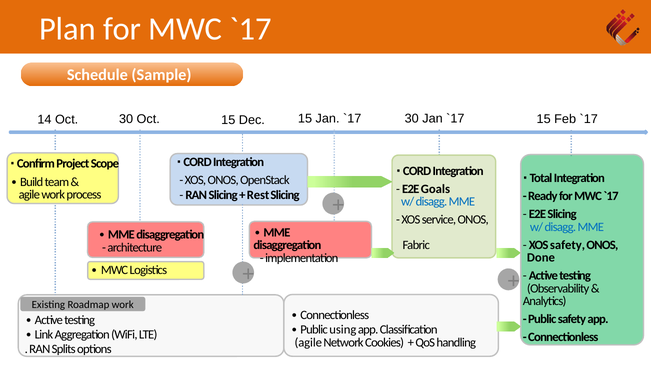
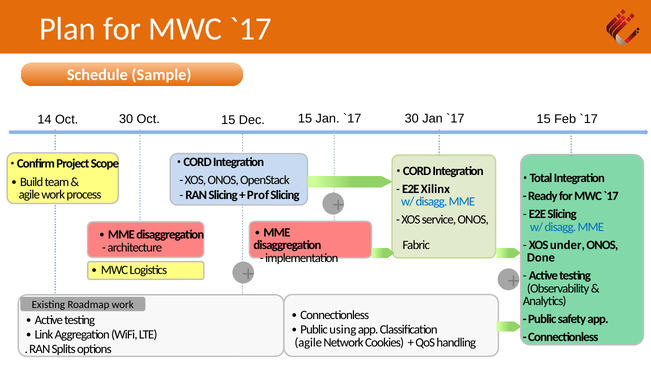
Goals: Goals -> Xilinx (435, 189)
Rest: Rest -> Prof (258, 195)
XOS safety: safety -> under (567, 245)
